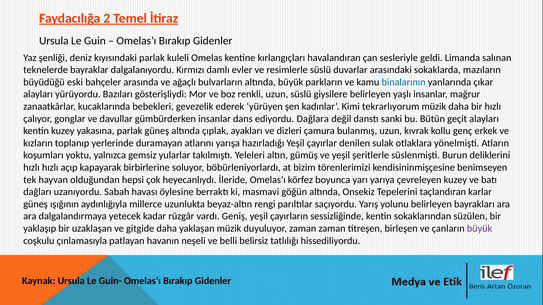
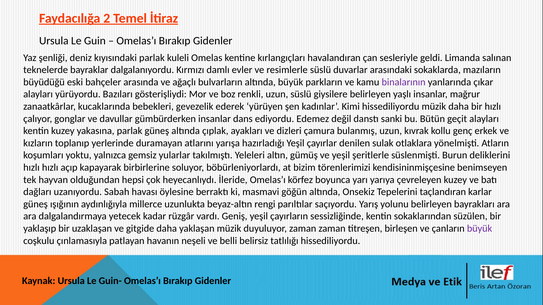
binalarının colour: blue -> purple (404, 82)
Kimi tekrarlıyorum: tekrarlıyorum -> hissediliyordu (391, 107)
Dağlara: Dağlara -> Edemez (313, 119)
